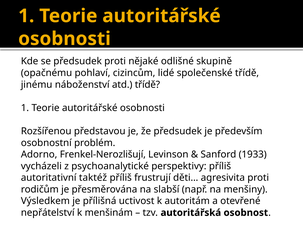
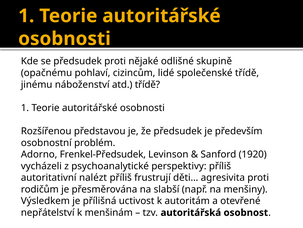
Frenkel-Nerozlišují: Frenkel-Nerozlišují -> Frenkel-Předsudek (103, 154)
1933: 1933 -> 1920 (253, 154)
taktéž: taktéž -> nalézt (93, 177)
